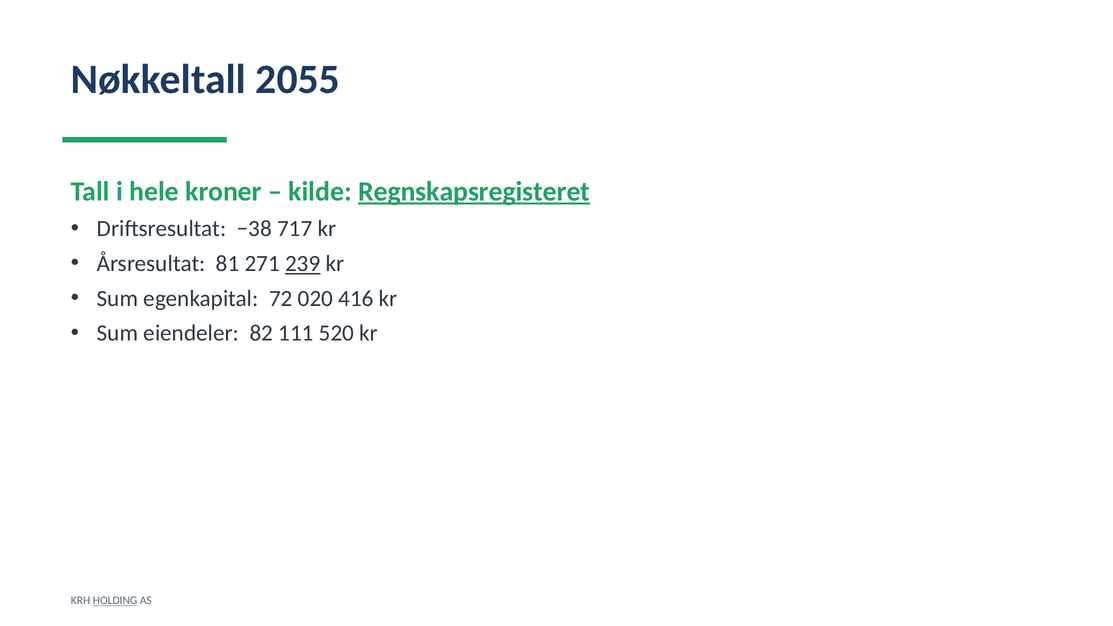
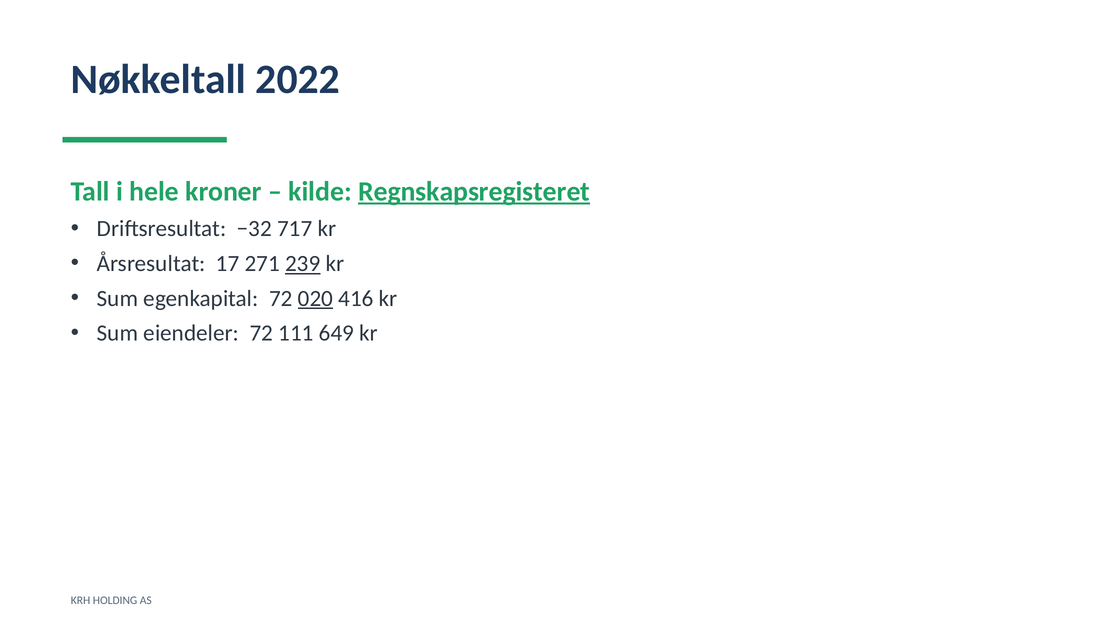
2055: 2055 -> 2022 (298, 79)
−38: −38 -> −32 (254, 229)
81: 81 -> 17 (228, 264)
020 underline: none -> present (315, 298)
eiendeler 82: 82 -> 72 (261, 333)
520: 520 -> 649 (337, 333)
HOLDING underline: present -> none (115, 601)
